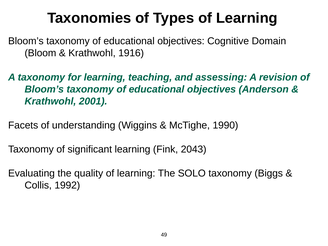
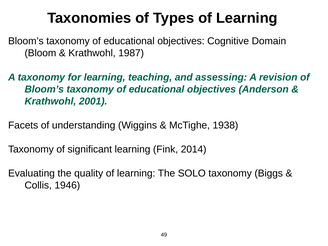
1916: 1916 -> 1987 (131, 53)
1990: 1990 -> 1938 (225, 125)
2043: 2043 -> 2014 (194, 149)
1992: 1992 -> 1946 (67, 185)
